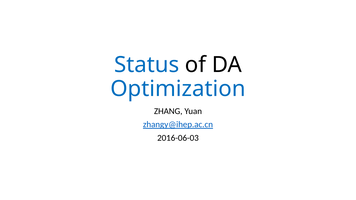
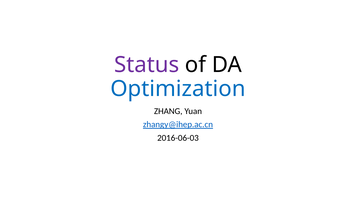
Status colour: blue -> purple (147, 65)
